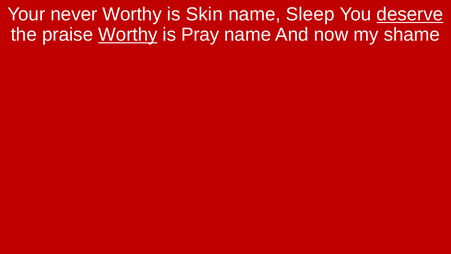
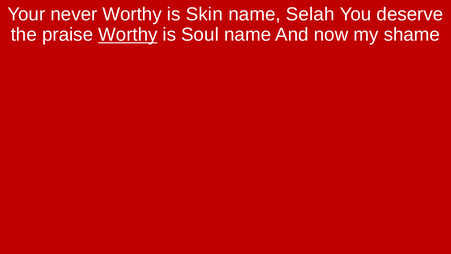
Sleep: Sleep -> Selah (310, 14)
deserve underline: present -> none (410, 14)
Pray: Pray -> Soul (200, 35)
